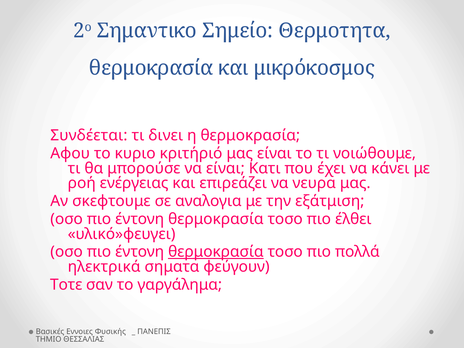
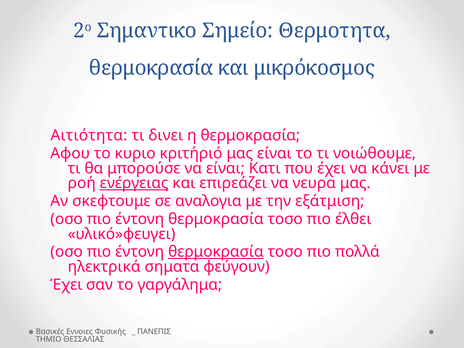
Συνδέεται: Συνδέεται -> Αιτιότητα (89, 136)
ενέργειας underline: none -> present (134, 183)
Τοτε: Τοτε -> Έχει (66, 285)
